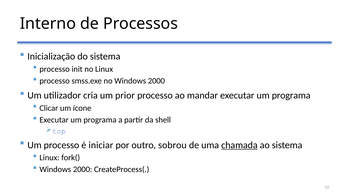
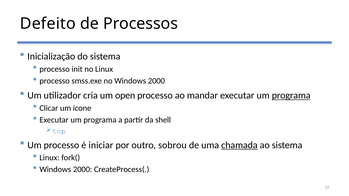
Interno: Interno -> Defeito (48, 24)
prior: prior -> open (125, 96)
programa underline: none -> present (291, 96)
